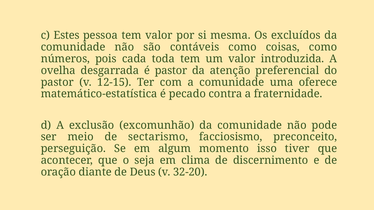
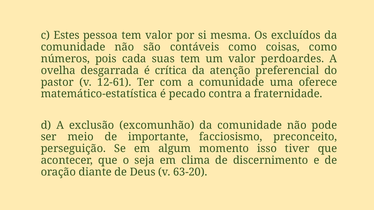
toda: toda -> suas (163, 59)
introduzida: introduzida -> perdoardes (292, 59)
é pastor: pastor -> crítica (171, 71)
12-15: 12-15 -> 12-61 (114, 82)
sectarismo: sectarismo -> importante (158, 137)
32-20: 32-20 -> 63-20 (190, 172)
